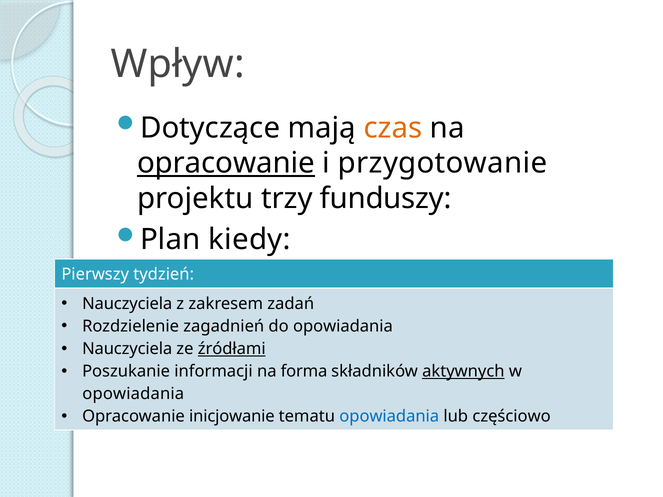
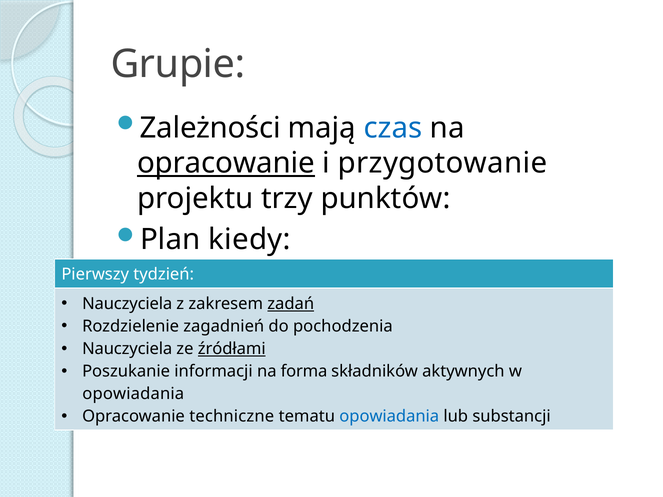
Wpływ: Wpływ -> Grupie (178, 64)
Dotyczące: Dotyczące -> Zależności (210, 128)
czas colour: orange -> blue (393, 128)
funduszy: funduszy -> punktów (386, 199)
zadań underline: none -> present (291, 304)
do opowiadania: opowiadania -> pochodzenia (343, 326)
aktywnych underline: present -> none (463, 371)
inicjowanie: inicjowanie -> techniczne (232, 417)
częściowo: częściowo -> substancji (512, 417)
